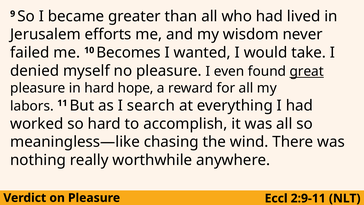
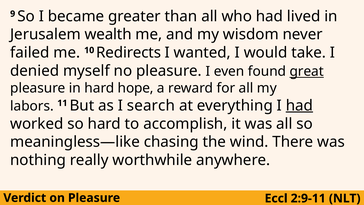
efforts: efforts -> wealth (108, 34)
Becomes: Becomes -> Redirects (129, 53)
had underline: none -> present (299, 105)
